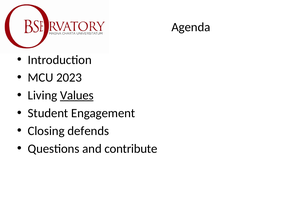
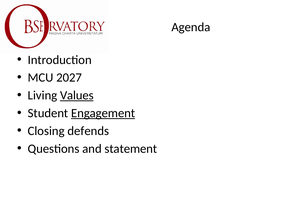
2023: 2023 -> 2027 (69, 78)
Engagement underline: none -> present (103, 113)
contribute: contribute -> statement (131, 148)
